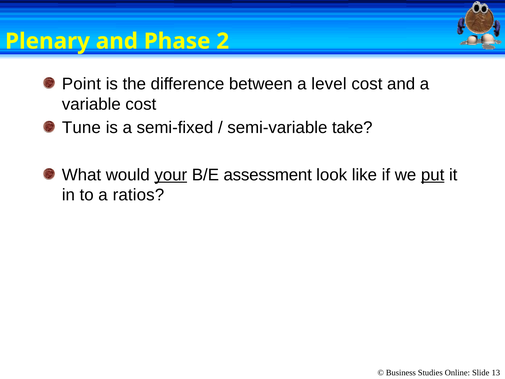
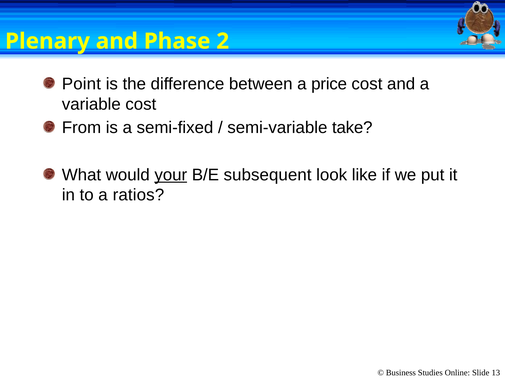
level: level -> price (329, 84)
Tune: Tune -> From (82, 128)
assessment: assessment -> subsequent (268, 175)
put underline: present -> none (433, 175)
